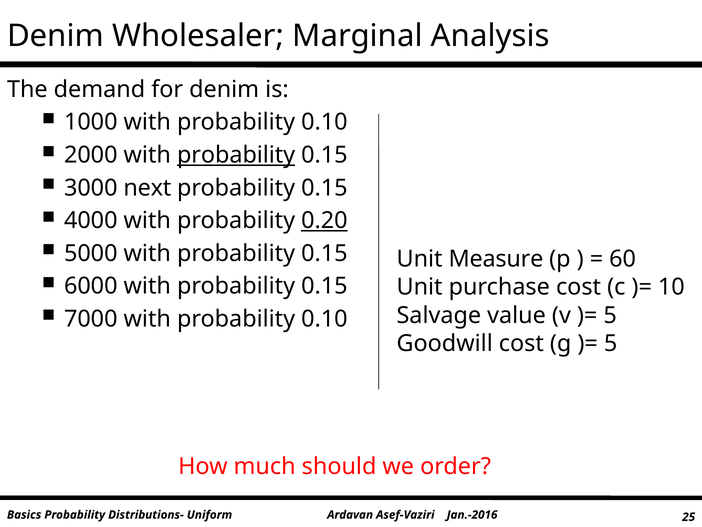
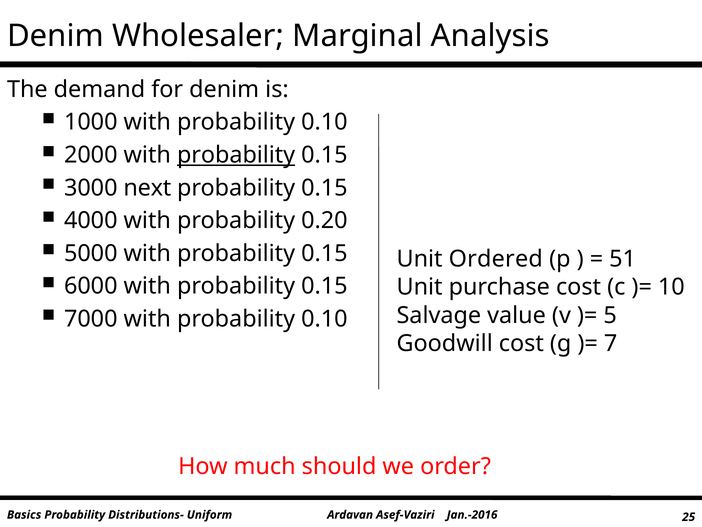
0.20 underline: present -> none (324, 220)
Measure: Measure -> Ordered (496, 259)
60: 60 -> 51 (623, 259)
5: 5 -> 7 (611, 343)
